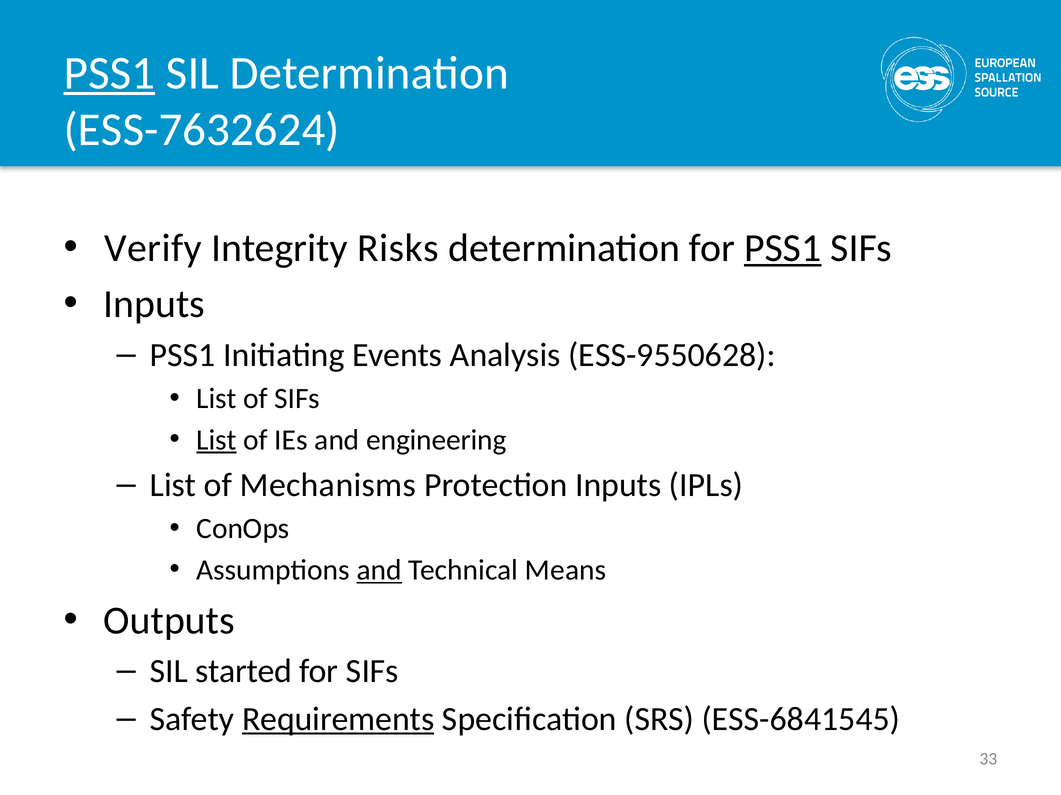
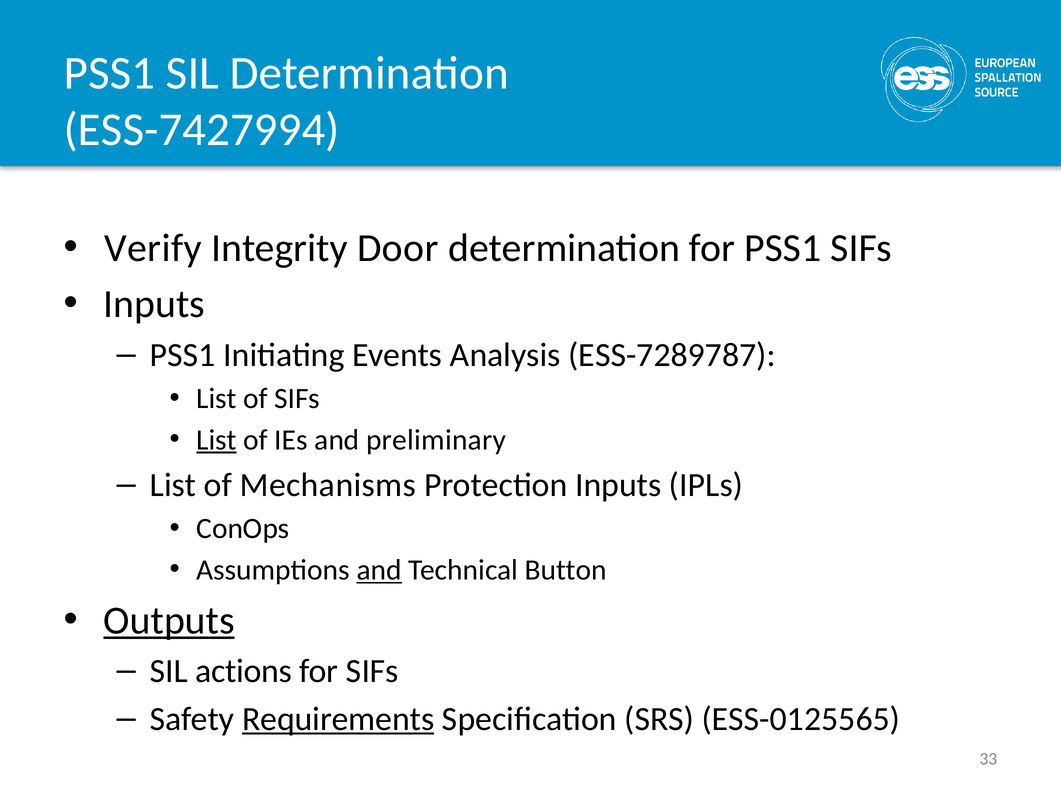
PSS1 underline: present -> none (109, 73)
ESS-7632624: ESS-7632624 -> ESS-7427994 (202, 130)
Risks: Risks -> Door (398, 248)
PSS1 underline: present -> none (783, 248)
ESS-9550628: ESS-9550628 -> ESS-7289787 (672, 355)
engineering: engineering -> preliminary (436, 440)
Means: Means -> Button (566, 571)
Outputs underline: none -> present (169, 621)
started: started -> actions (244, 672)
ESS-6841545: ESS-6841545 -> ESS-0125565 (801, 720)
